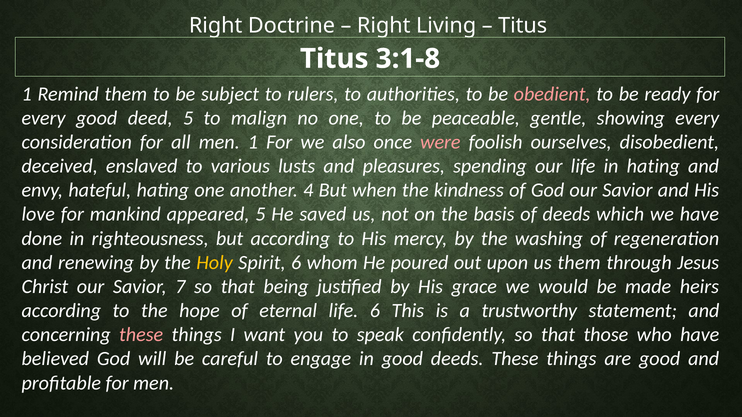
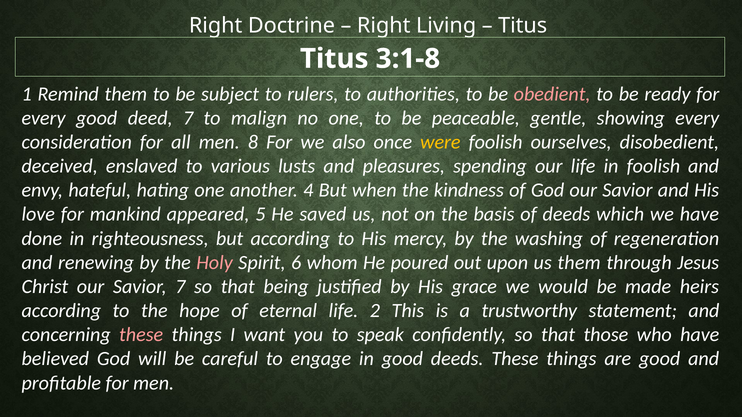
deed 5: 5 -> 7 (188, 118)
men 1: 1 -> 8 (253, 142)
were colour: pink -> yellow (440, 142)
in hating: hating -> foolish (653, 166)
Holy colour: yellow -> pink (215, 263)
life 6: 6 -> 2 (375, 311)
